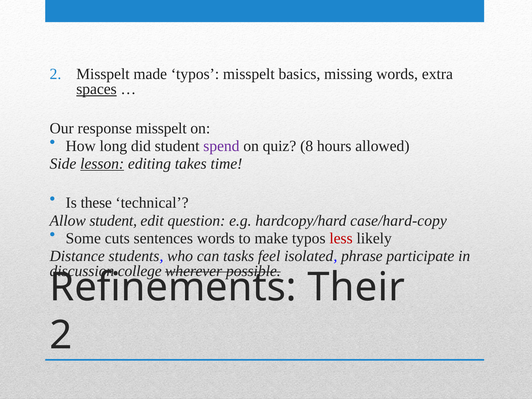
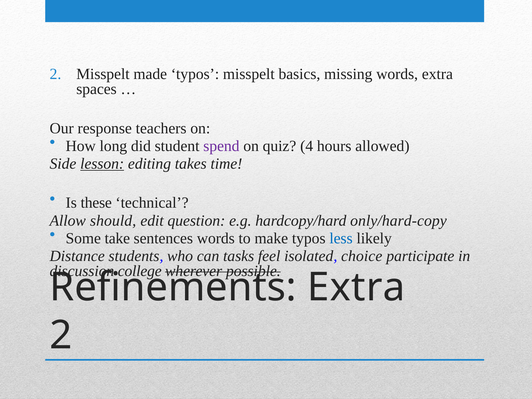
spaces underline: present -> none (96, 89)
response misspelt: misspelt -> teachers (161, 128)
8: 8 -> 4 (307, 146)
Allow student: student -> should (113, 221)
case/hard-copy: case/hard-copy -> only/hard-copy (399, 221)
cuts: cuts -> take (117, 238)
less colour: red -> blue (341, 238)
phrase: phrase -> choice (362, 256)
Refinements Their: Their -> Extra (356, 287)
